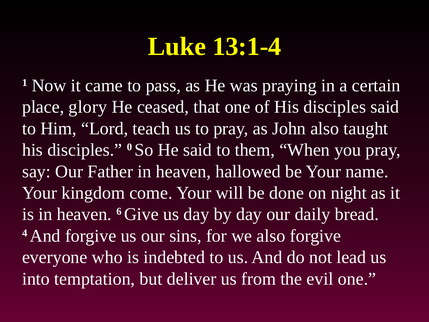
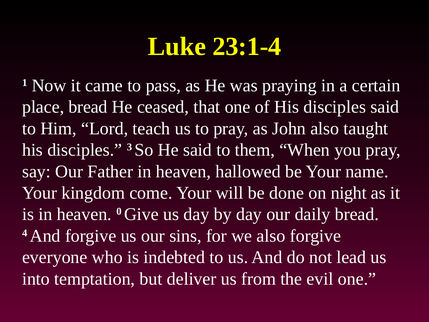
13:1-4: 13:1-4 -> 23:1-4 (247, 47)
place glory: glory -> bread (88, 107)
0: 0 -> 3 (129, 147)
6: 6 -> 0 (119, 211)
